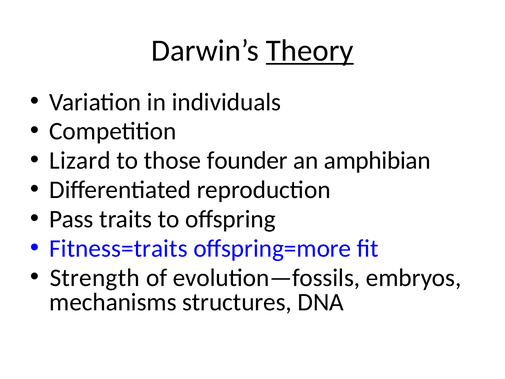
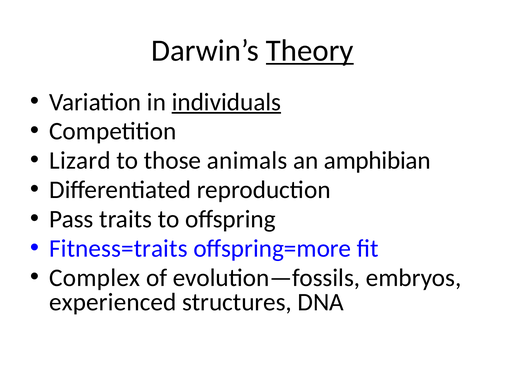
individuals underline: none -> present (226, 102)
founder: founder -> animals (247, 161)
Strength: Strength -> Complex (95, 278)
mechanisms: mechanisms -> experienced (113, 302)
